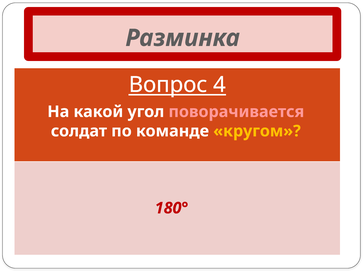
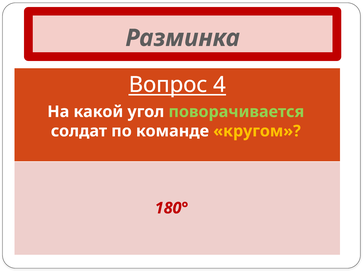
поворачивается colour: pink -> light green (236, 112)
